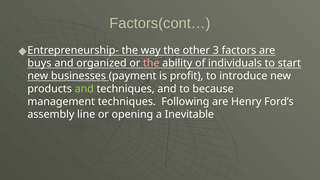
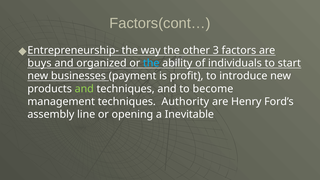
the colour: pink -> light blue (151, 63)
because: because -> become (213, 89)
Following: Following -> Authority (185, 102)
